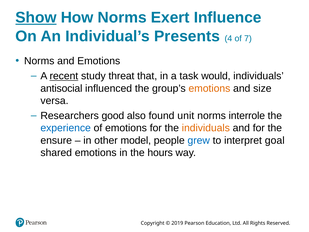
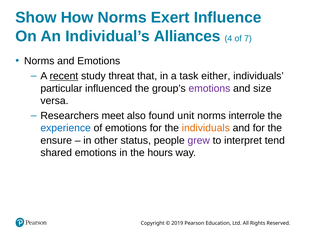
Show underline: present -> none (36, 18)
Presents: Presents -> Alliances (187, 36)
would: would -> either (216, 76)
antisocial: antisocial -> particular (61, 88)
emotions colour: orange -> purple (209, 88)
good: good -> meet (113, 116)
model: model -> status (136, 140)
grew colour: blue -> purple (199, 140)
goal: goal -> tend (275, 140)
